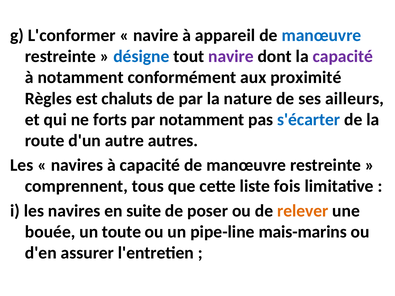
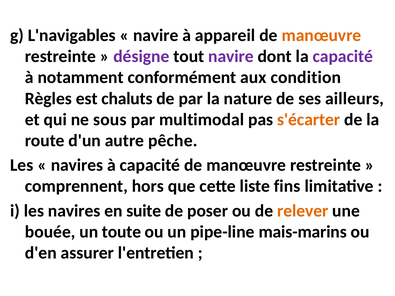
L'conformer: L'conformer -> L'navigables (72, 35)
manœuvre colour: blue -> orange (321, 35)
désigne colour: blue -> purple (141, 56)
proximité: proximité -> condition (306, 77)
forts: forts -> sous (110, 120)
par notamment: notamment -> multimodal (202, 120)
s'écarter colour: blue -> orange (309, 120)
autres: autres -> pêche (173, 141)
tous: tous -> hors (148, 186)
fois: fois -> fins (287, 186)
